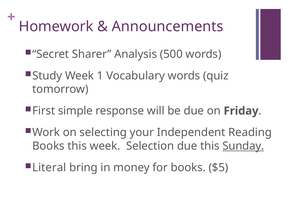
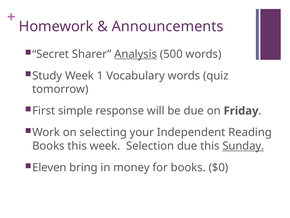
Analysis underline: none -> present (136, 54)
Literal: Literal -> Eleven (49, 167)
$5: $5 -> $0 (218, 167)
